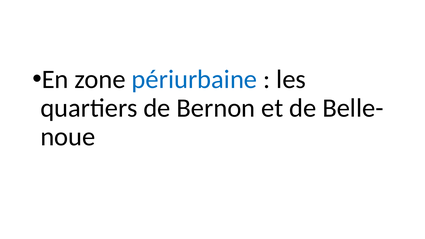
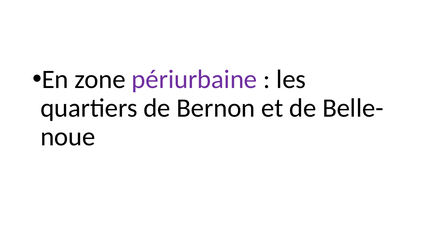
périurbaine colour: blue -> purple (194, 79)
